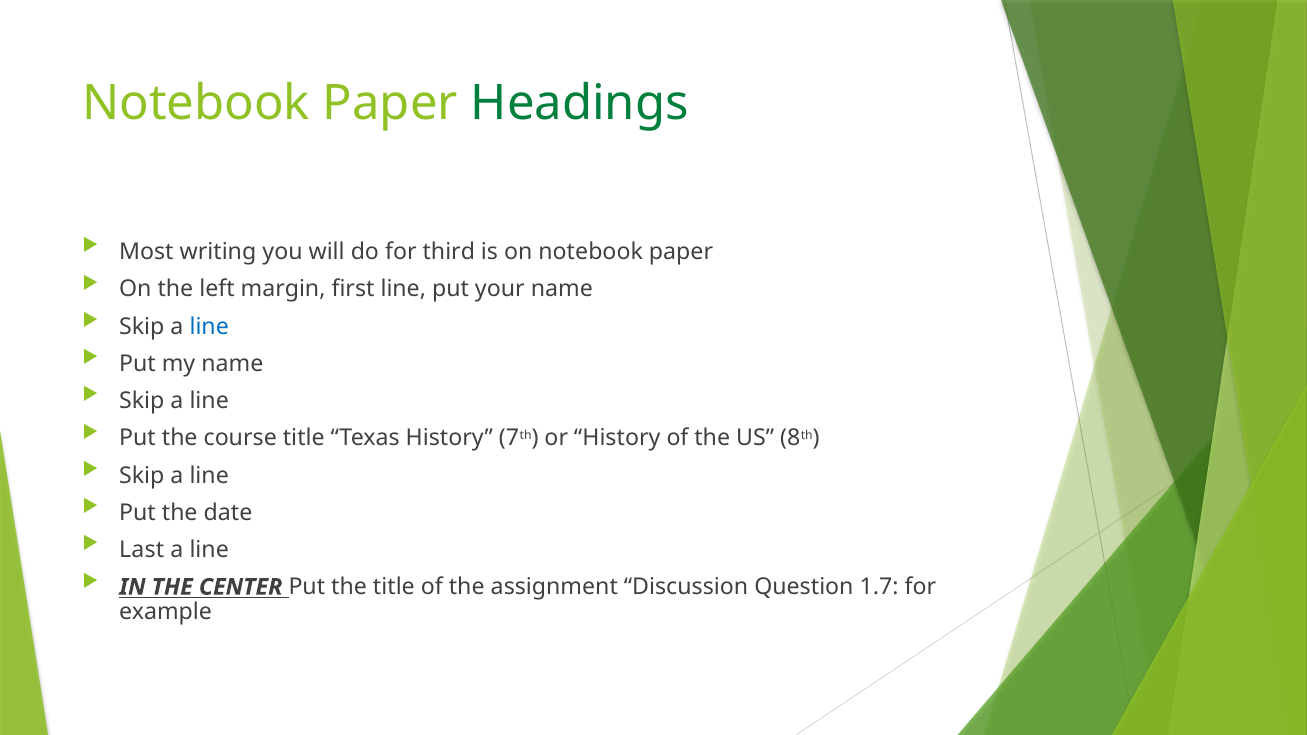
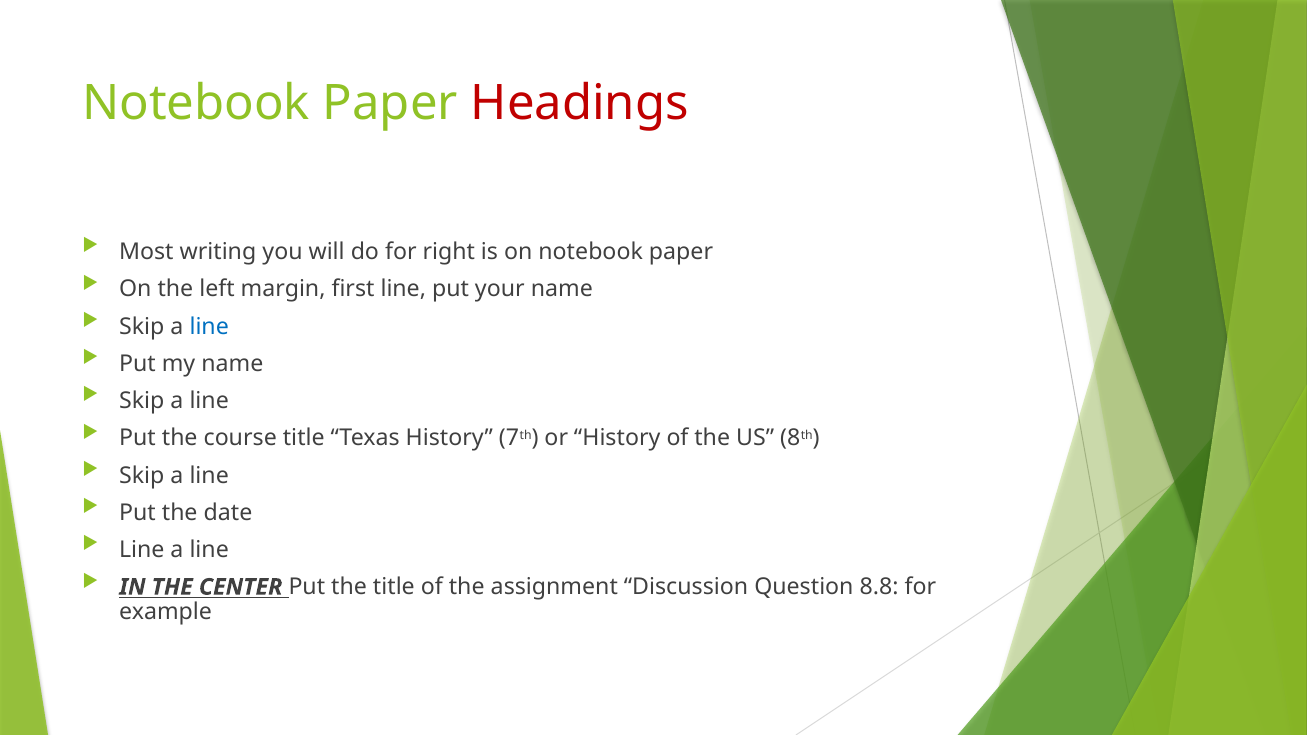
Headings colour: green -> red (580, 103)
third: third -> right (449, 252)
Last: Last -> Line (142, 550)
1.7: 1.7 -> 8.8 (879, 587)
